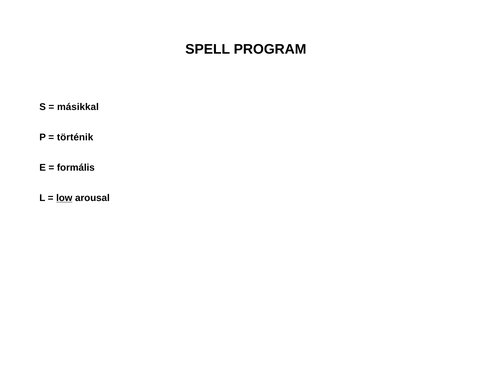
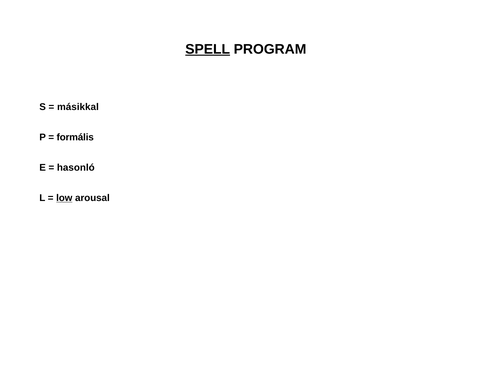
SPELL underline: none -> present (208, 49)
történik: történik -> formális (75, 137)
formális: formális -> hasonló (76, 168)
